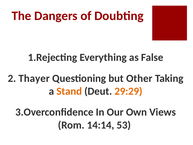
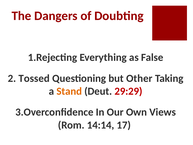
Thayer: Thayer -> Tossed (34, 78)
29:29 colour: orange -> red (128, 91)
53: 53 -> 17 (124, 125)
